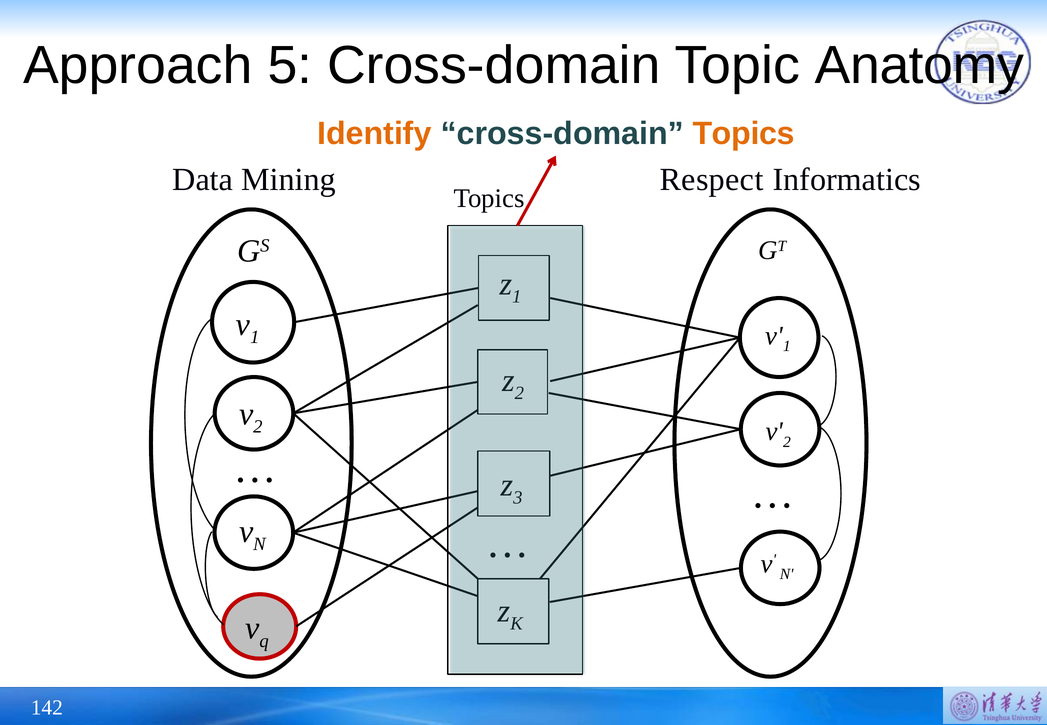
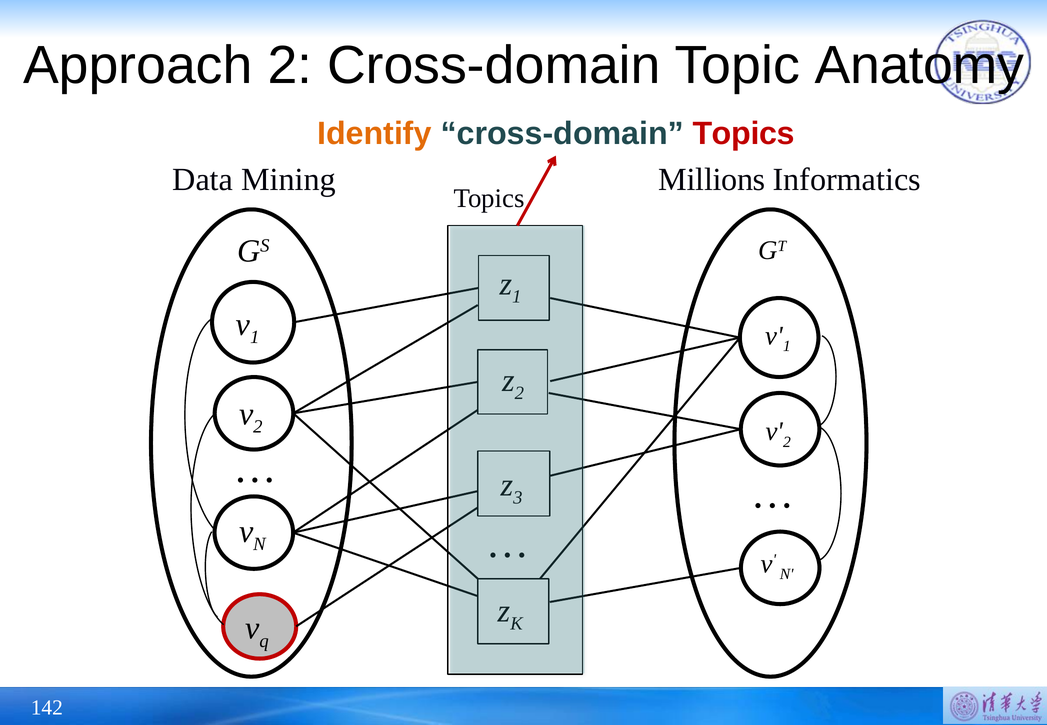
Approach 5: 5 -> 2 (290, 66)
Topics colour: orange -> red (744, 134)
Respect: Respect -> Millions (712, 179)
